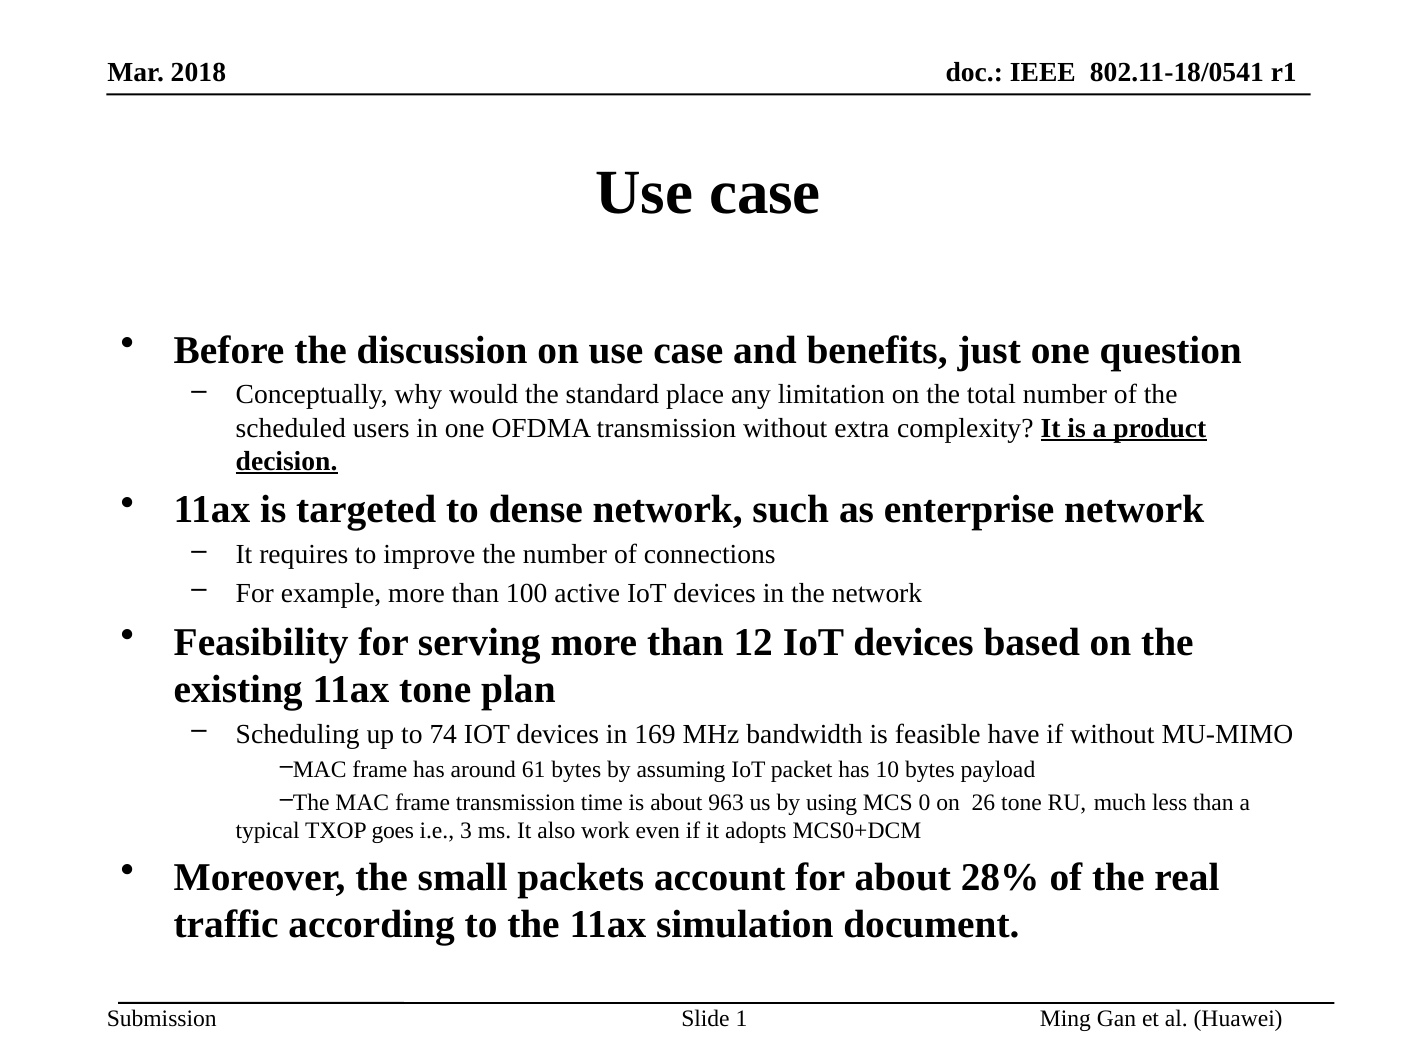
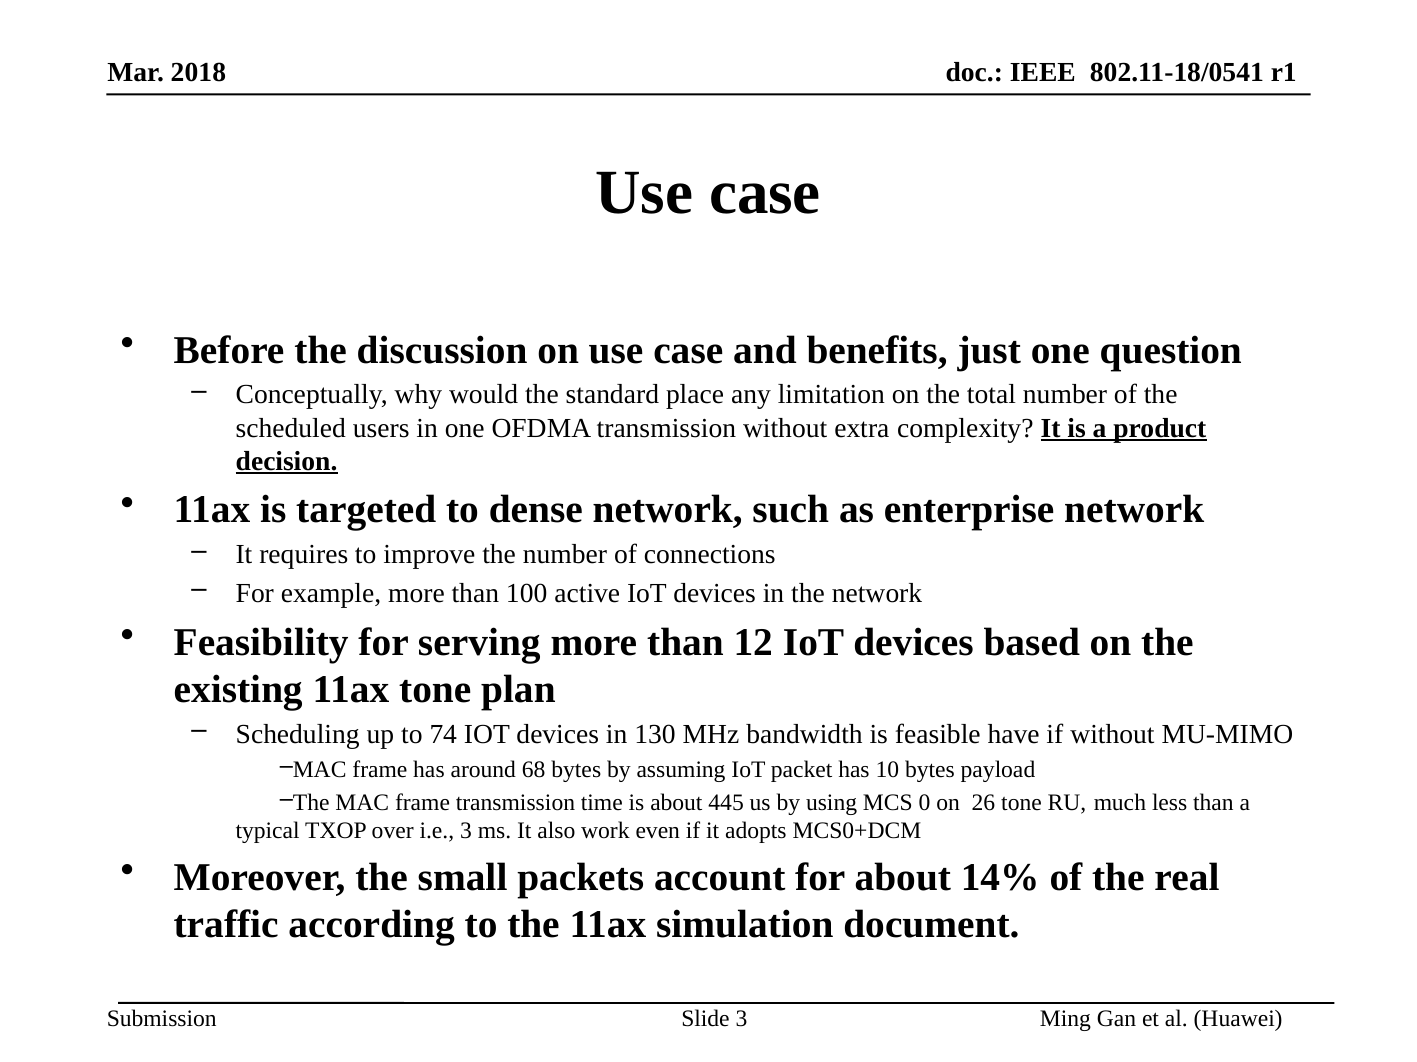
169: 169 -> 130 (655, 735)
61: 61 -> 68 (534, 770)
963: 963 -> 445 (726, 803)
goes: goes -> over (393, 831)
28%: 28% -> 14% (1000, 878)
Slide 1: 1 -> 3 (742, 1019)
